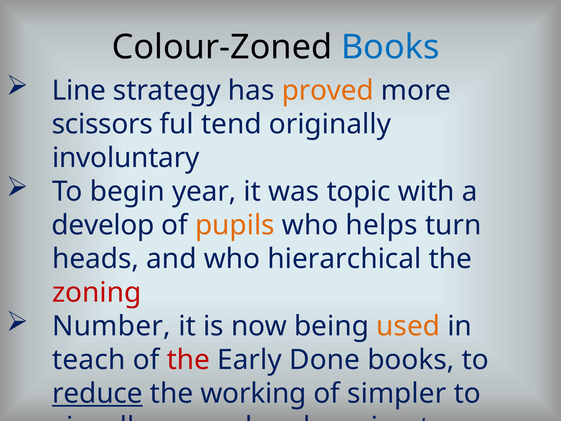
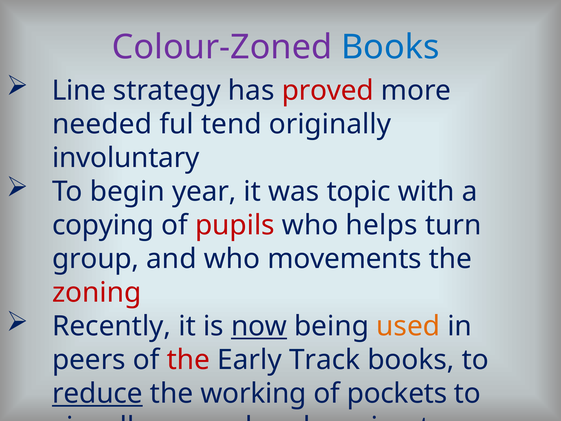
Colour-Zoned colour: black -> purple (222, 47)
proved colour: orange -> red (328, 91)
scissors: scissors -> needed (102, 124)
develop: develop -> copying (103, 225)
pupils colour: orange -> red (235, 225)
heads: heads -> group (96, 259)
hierarchical: hierarchical -> movements (345, 259)
Number: Number -> Recently (112, 326)
now underline: none -> present (259, 326)
teach: teach -> peers (89, 360)
Done: Done -> Track (325, 360)
simpler: simpler -> pockets (397, 393)
